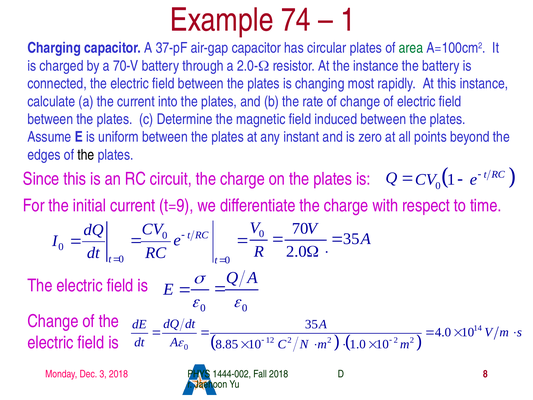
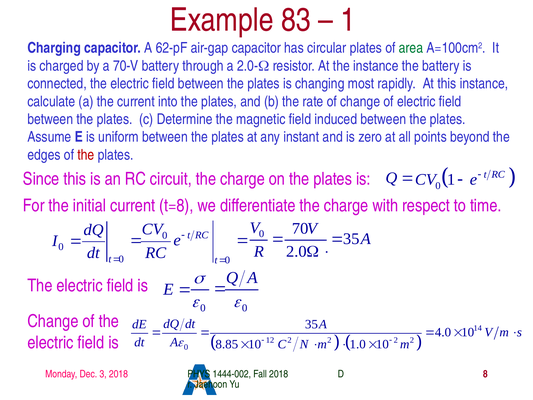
74: 74 -> 83 (296, 20)
37-pF: 37-pF -> 62-pF (172, 48)
the colour: black -> red (86, 155)
t=9: t=9 -> t=8 (176, 206)
